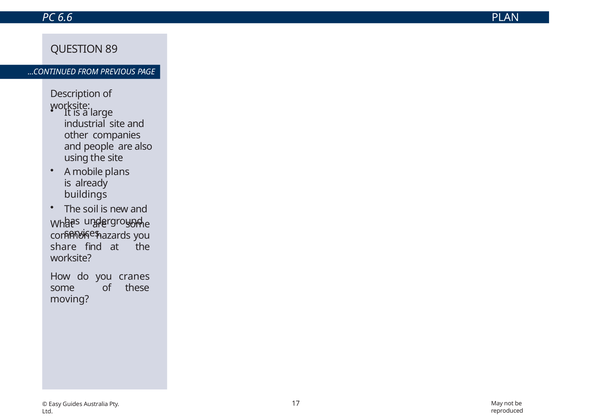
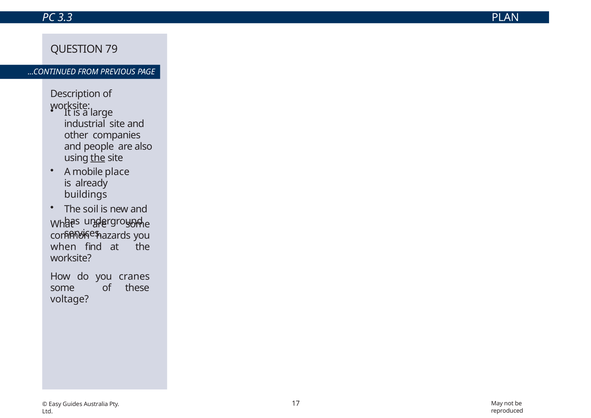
6.6: 6.6 -> 3.3 (65, 17)
89: 89 -> 79 (112, 49)
the underline: none -> present (98, 158)
plans: plans -> place (117, 172)
share: share -> when (63, 246)
moving: moving -> voltage (70, 299)
